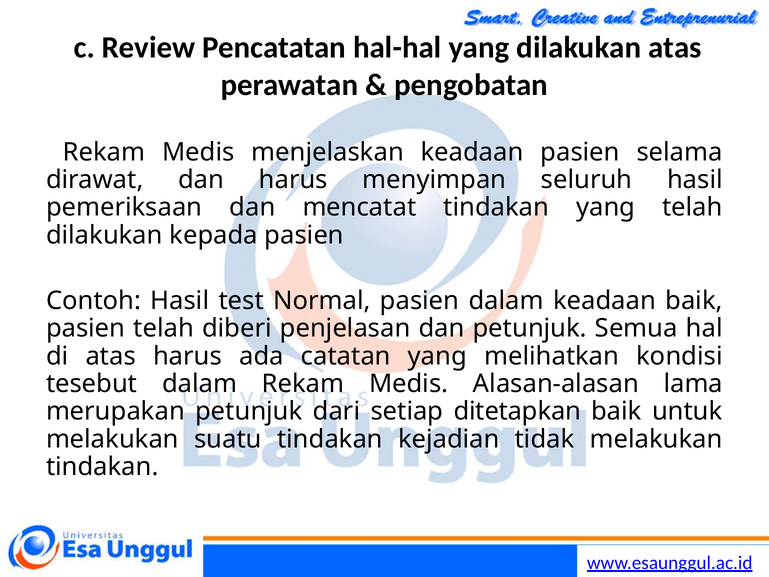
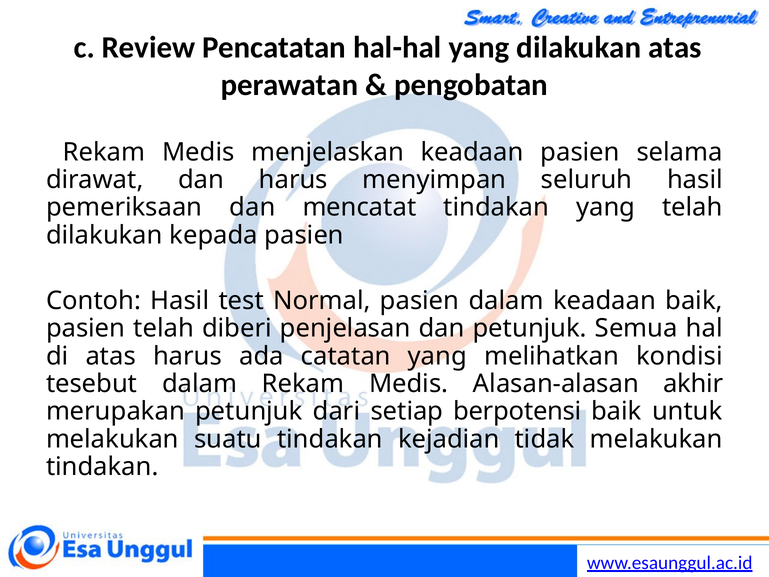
lama: lama -> akhir (693, 384)
ditetapkan: ditetapkan -> berpotensi (517, 411)
